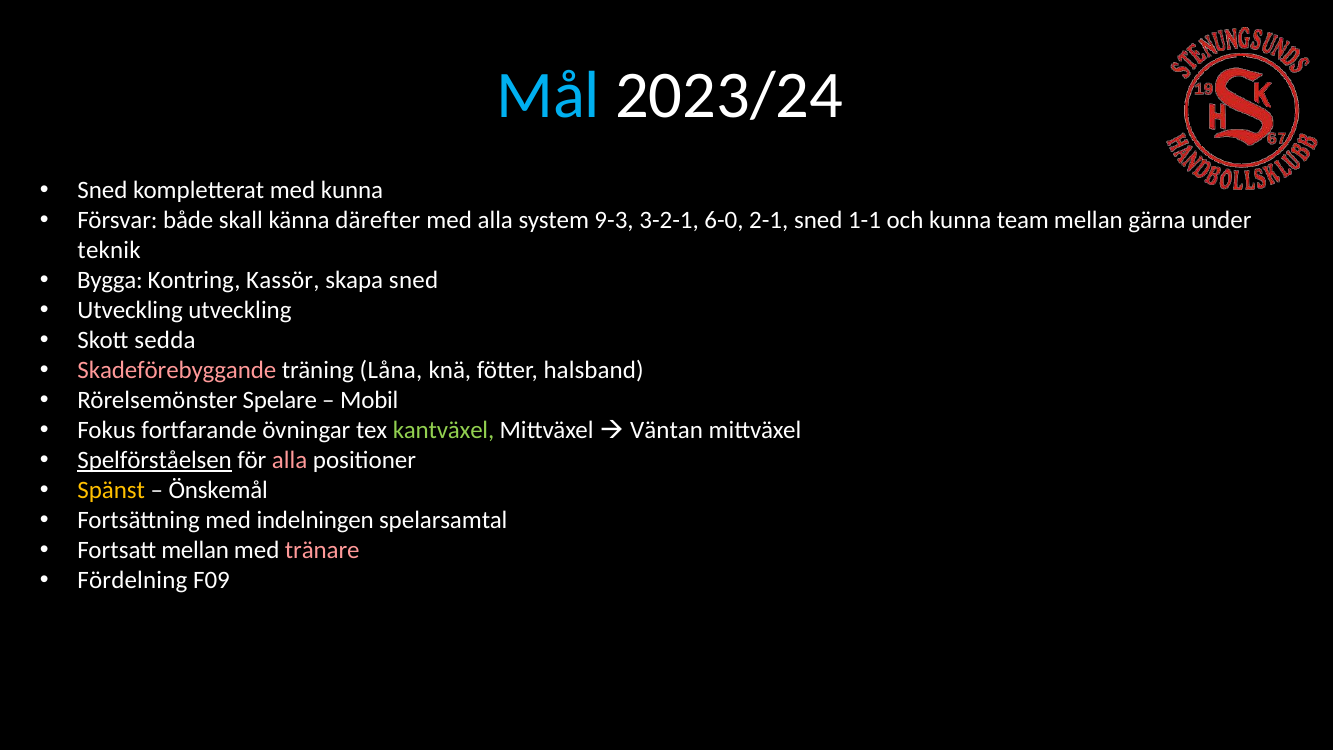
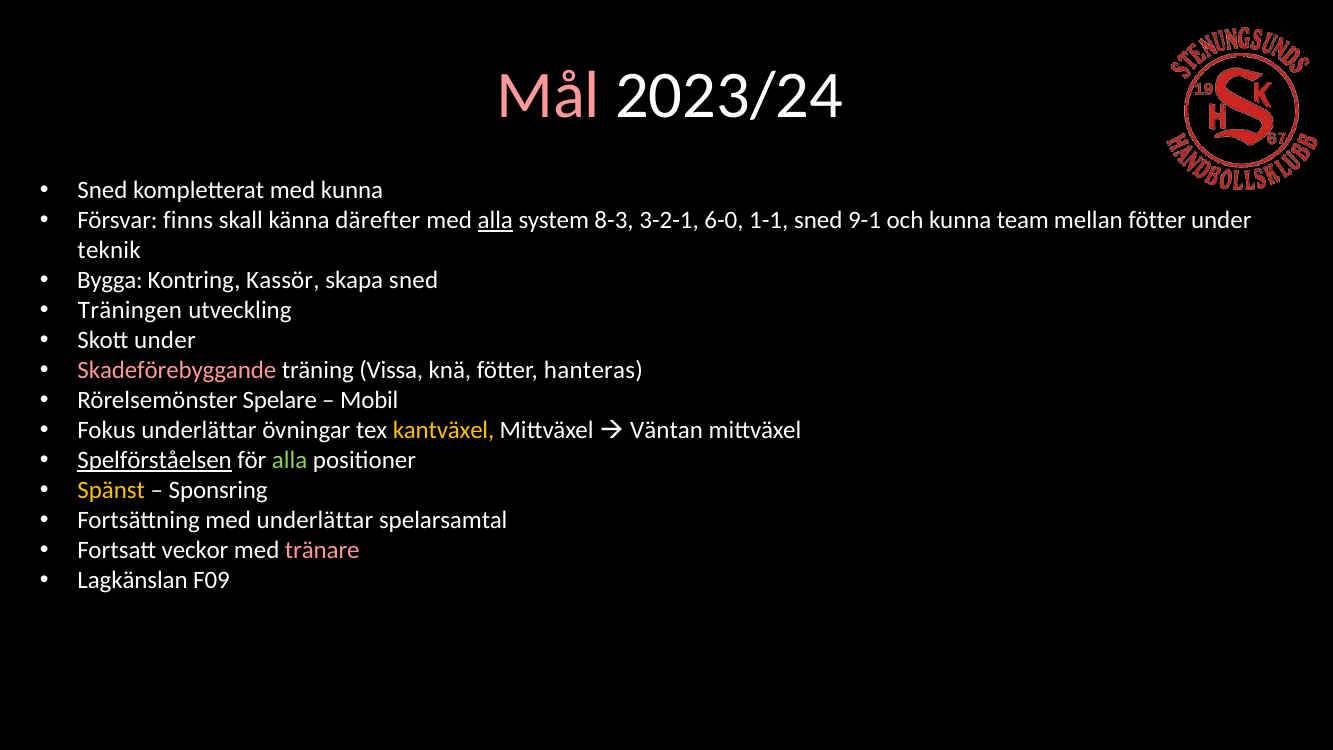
Mål colour: light blue -> pink (548, 96)
både: både -> finns (188, 220)
alla underline: none -> present (495, 220)
9-3: 9-3 -> 8-3 (614, 220)
2-1: 2-1 -> 1-1 (769, 220)
1-1: 1-1 -> 9-1 (864, 220)
mellan gärna: gärna -> fötter (1157, 220)
Utveckling: Utveckling -> Träningen (130, 310)
Skott sedda: sedda -> under (165, 340)
Låna: Låna -> Vissa (391, 370)
halsband: halsband -> hanteras (593, 370)
Fokus fortfarande: fortfarande -> underlättar (199, 430)
kantväxel colour: light green -> yellow (444, 430)
alla colour: pink -> light green (290, 460)
Önskemål: Önskemål -> Sponsring (218, 490)
med indelningen: indelningen -> underlättar (315, 520)
Fortsatt mellan: mellan -> veckor (195, 550)
Fördelning: Fördelning -> Lagkänslan (133, 580)
